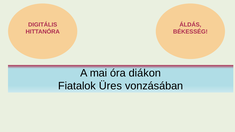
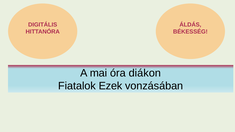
Üres: Üres -> Ezek (110, 86)
